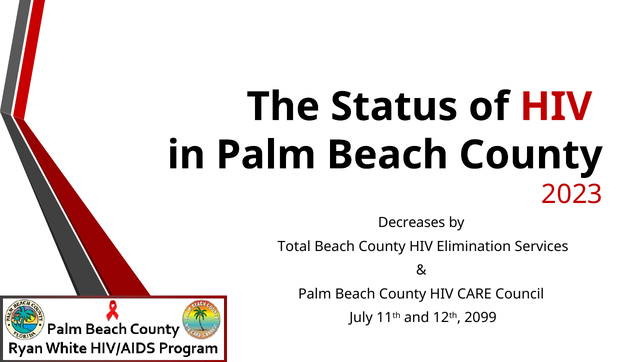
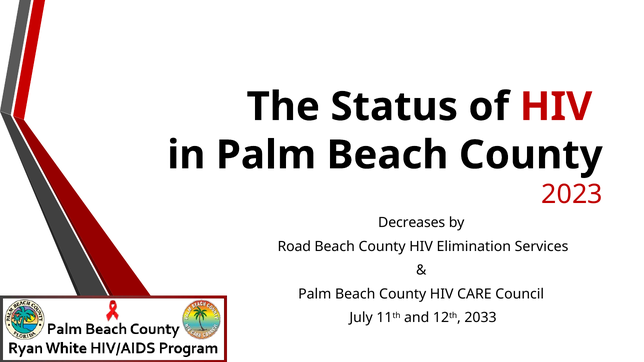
Total: Total -> Road (294, 247)
2099: 2099 -> 2033 (481, 318)
